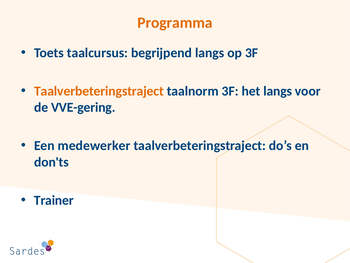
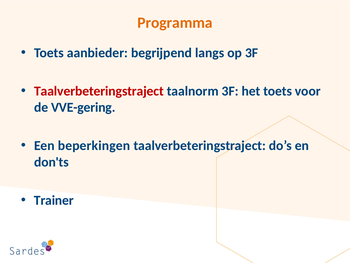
taalcursus: taalcursus -> aanbieder (97, 53)
Taalverbeteringstraject colour: orange -> red (99, 91)
het langs: langs -> toets (278, 91)
medewerker: medewerker -> beperkingen (94, 145)
